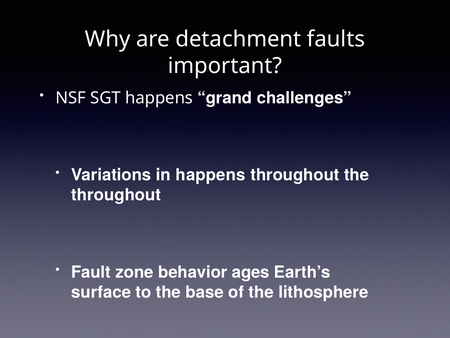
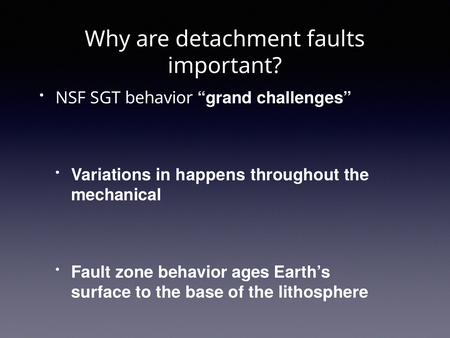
SGT happens: happens -> behavior (159, 98)
throughout: throughout -> mechanical (116, 195)
